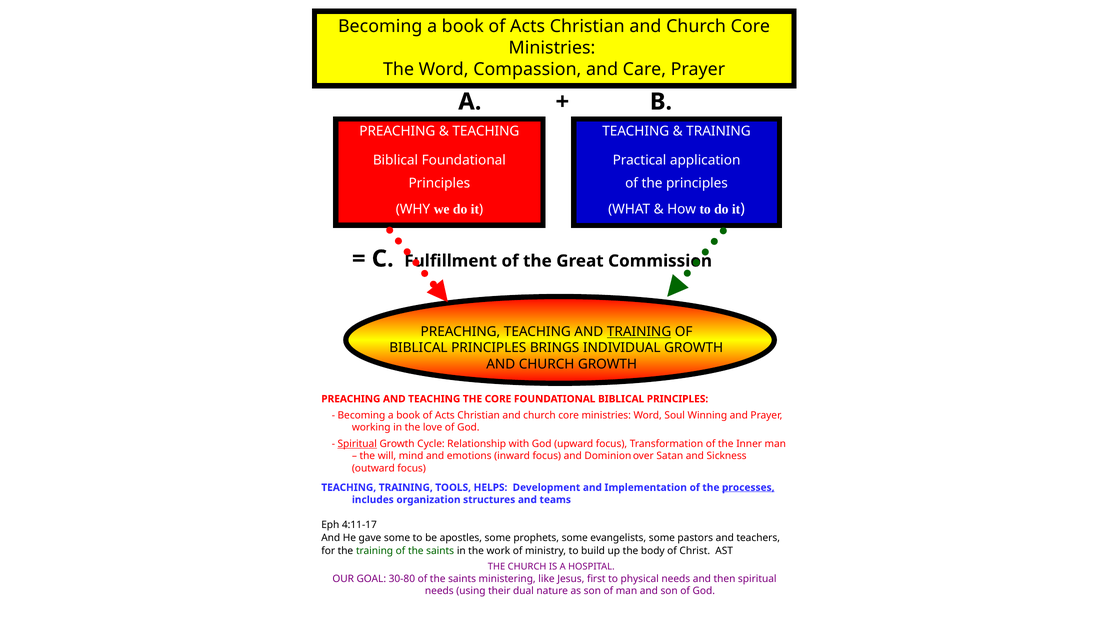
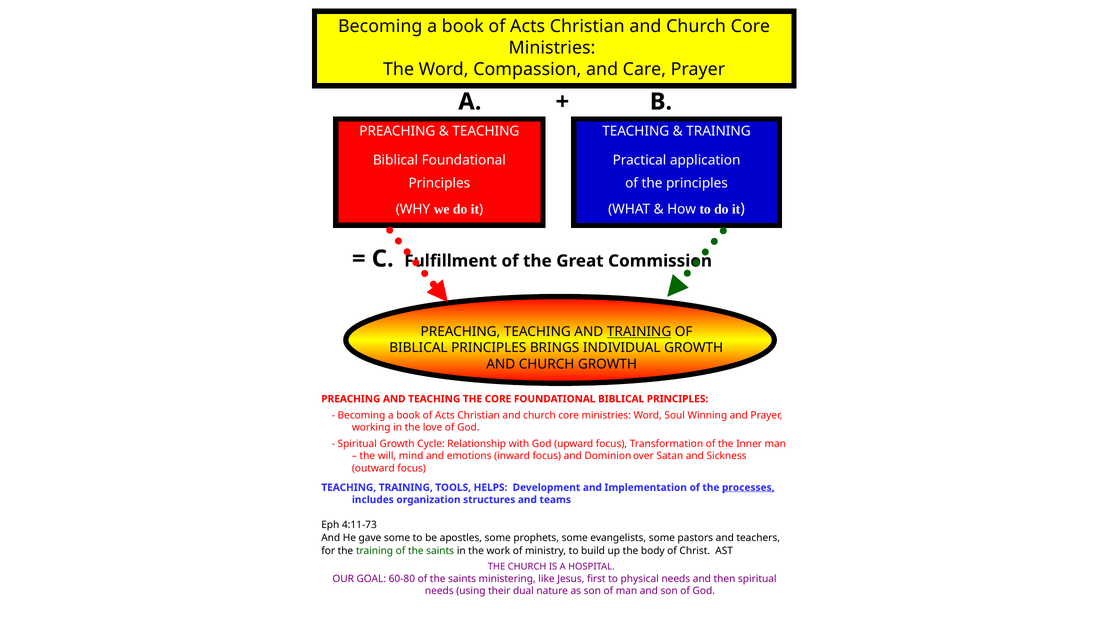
Spiritual underline: present -> none (357, 443)
4:11-17: 4:11-17 -> 4:11-73 (359, 524)
30-80: 30-80 -> 60-80 (402, 578)
